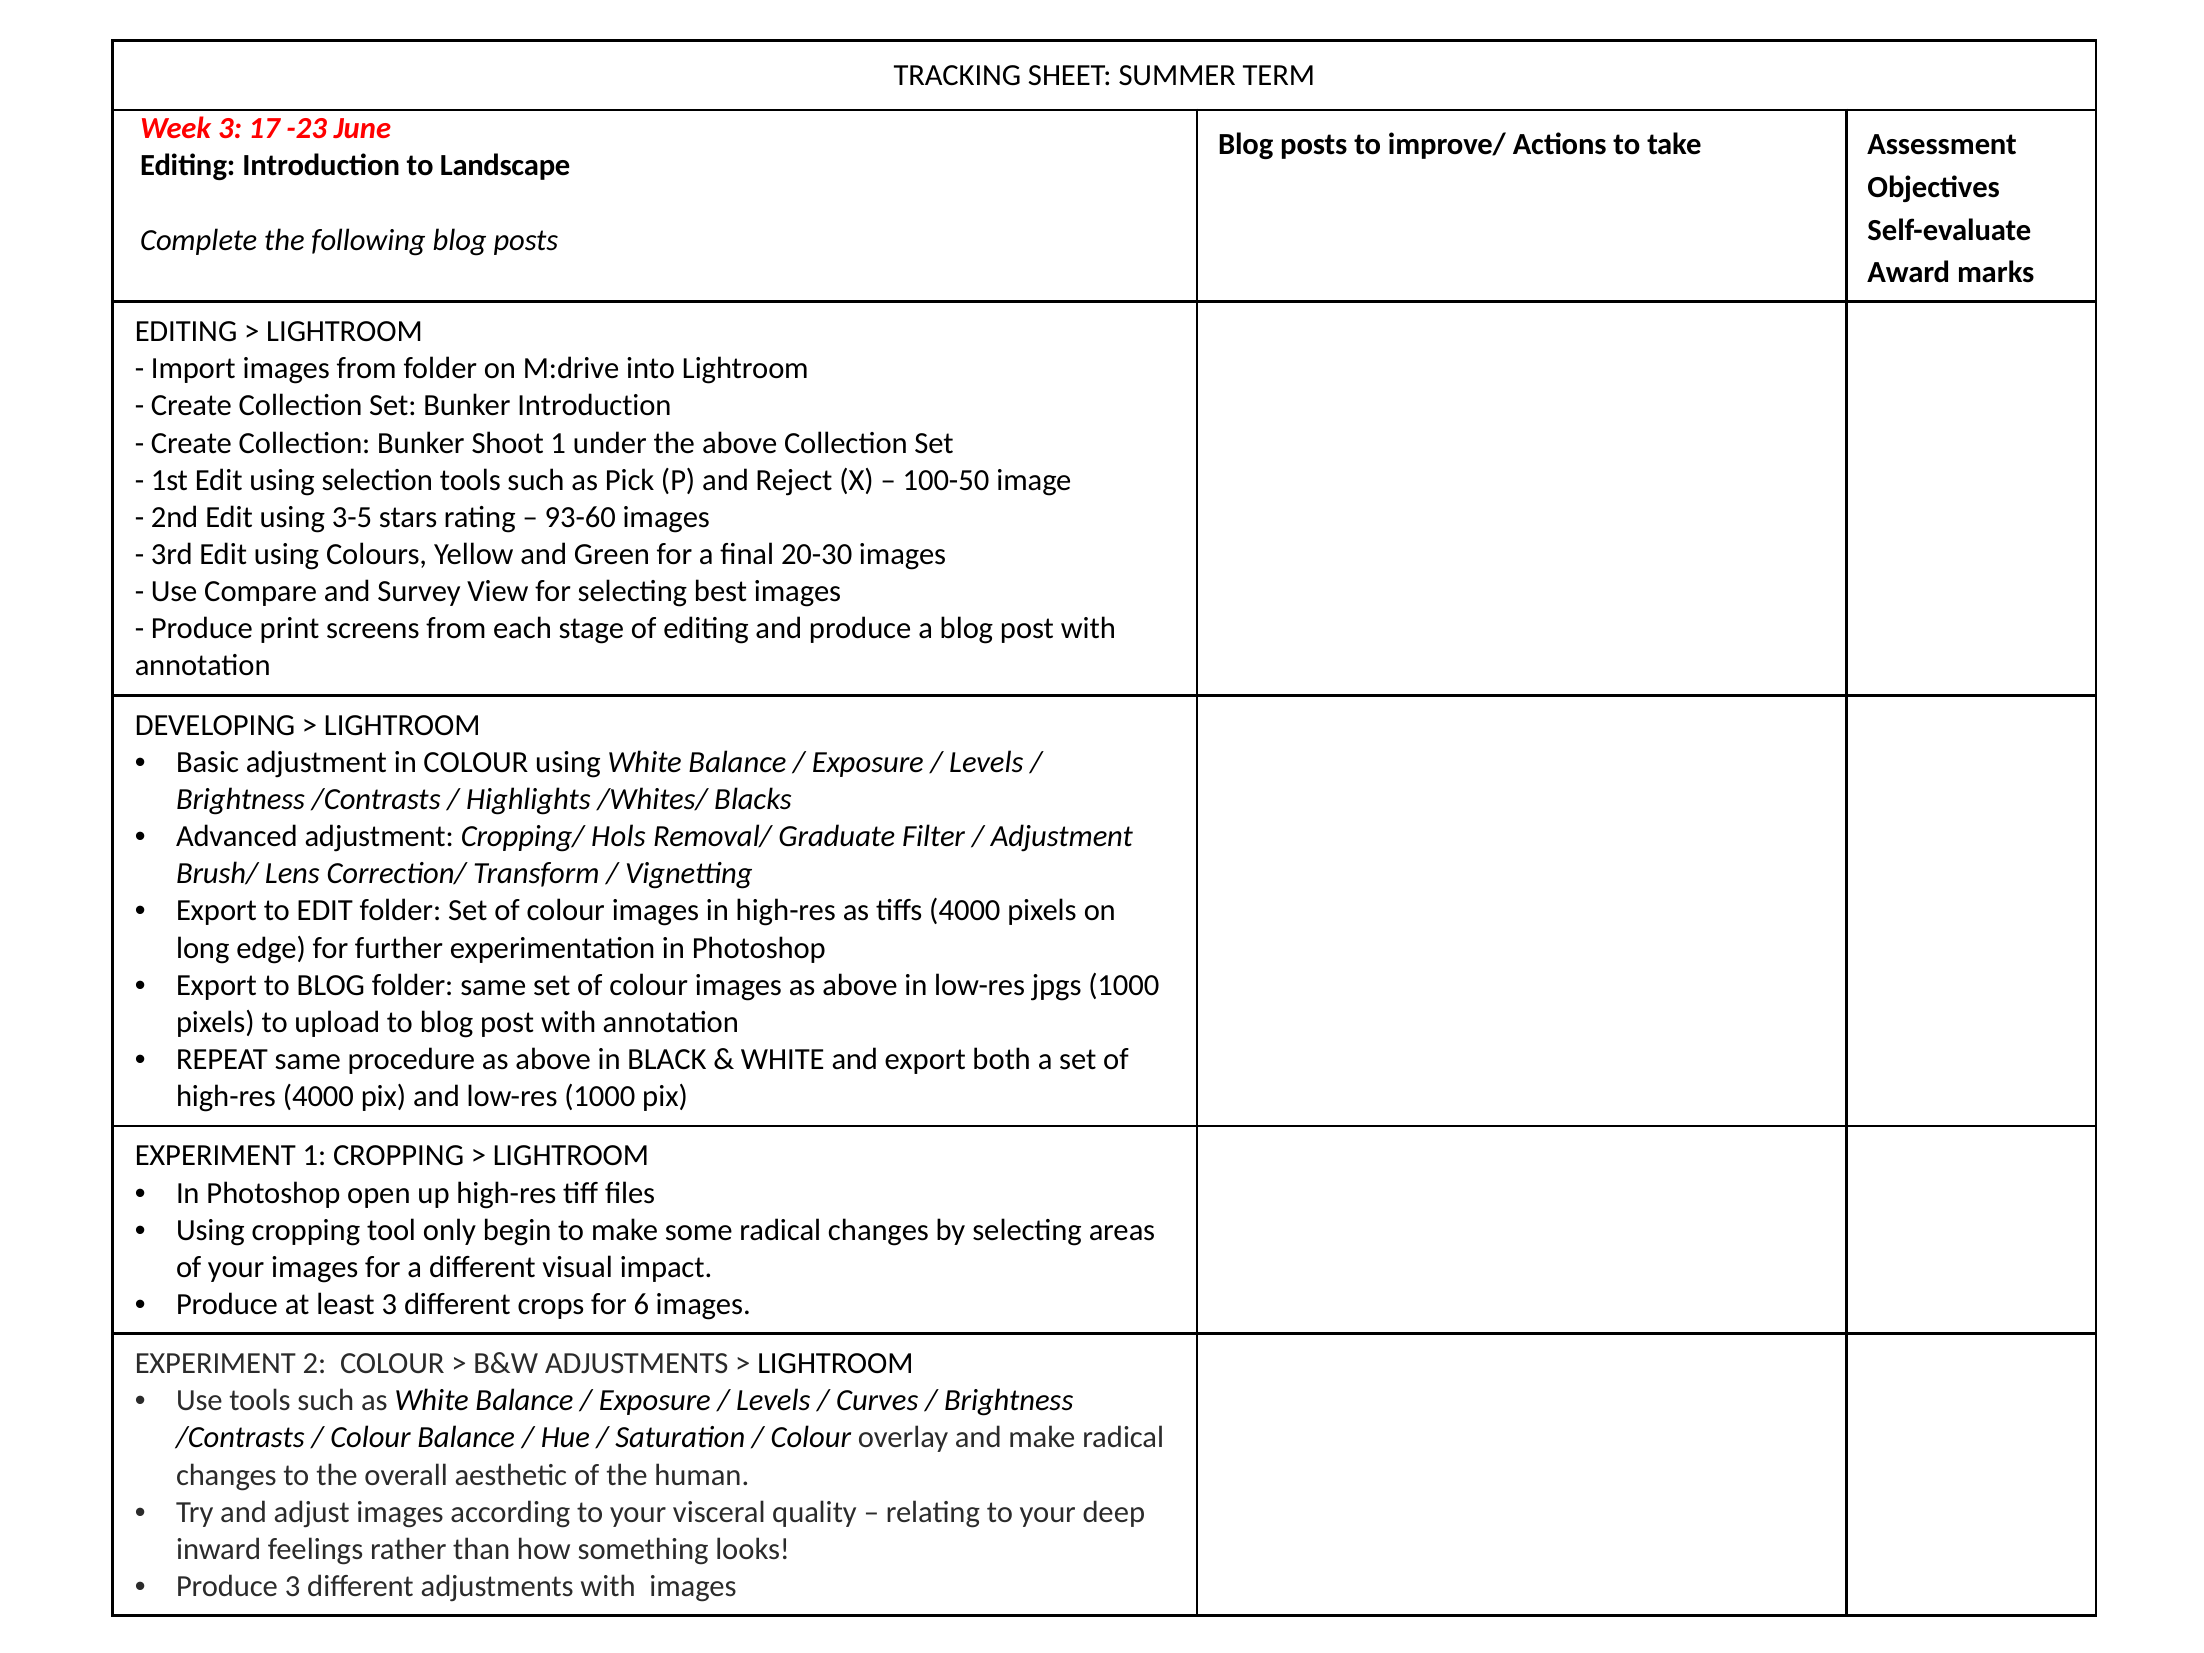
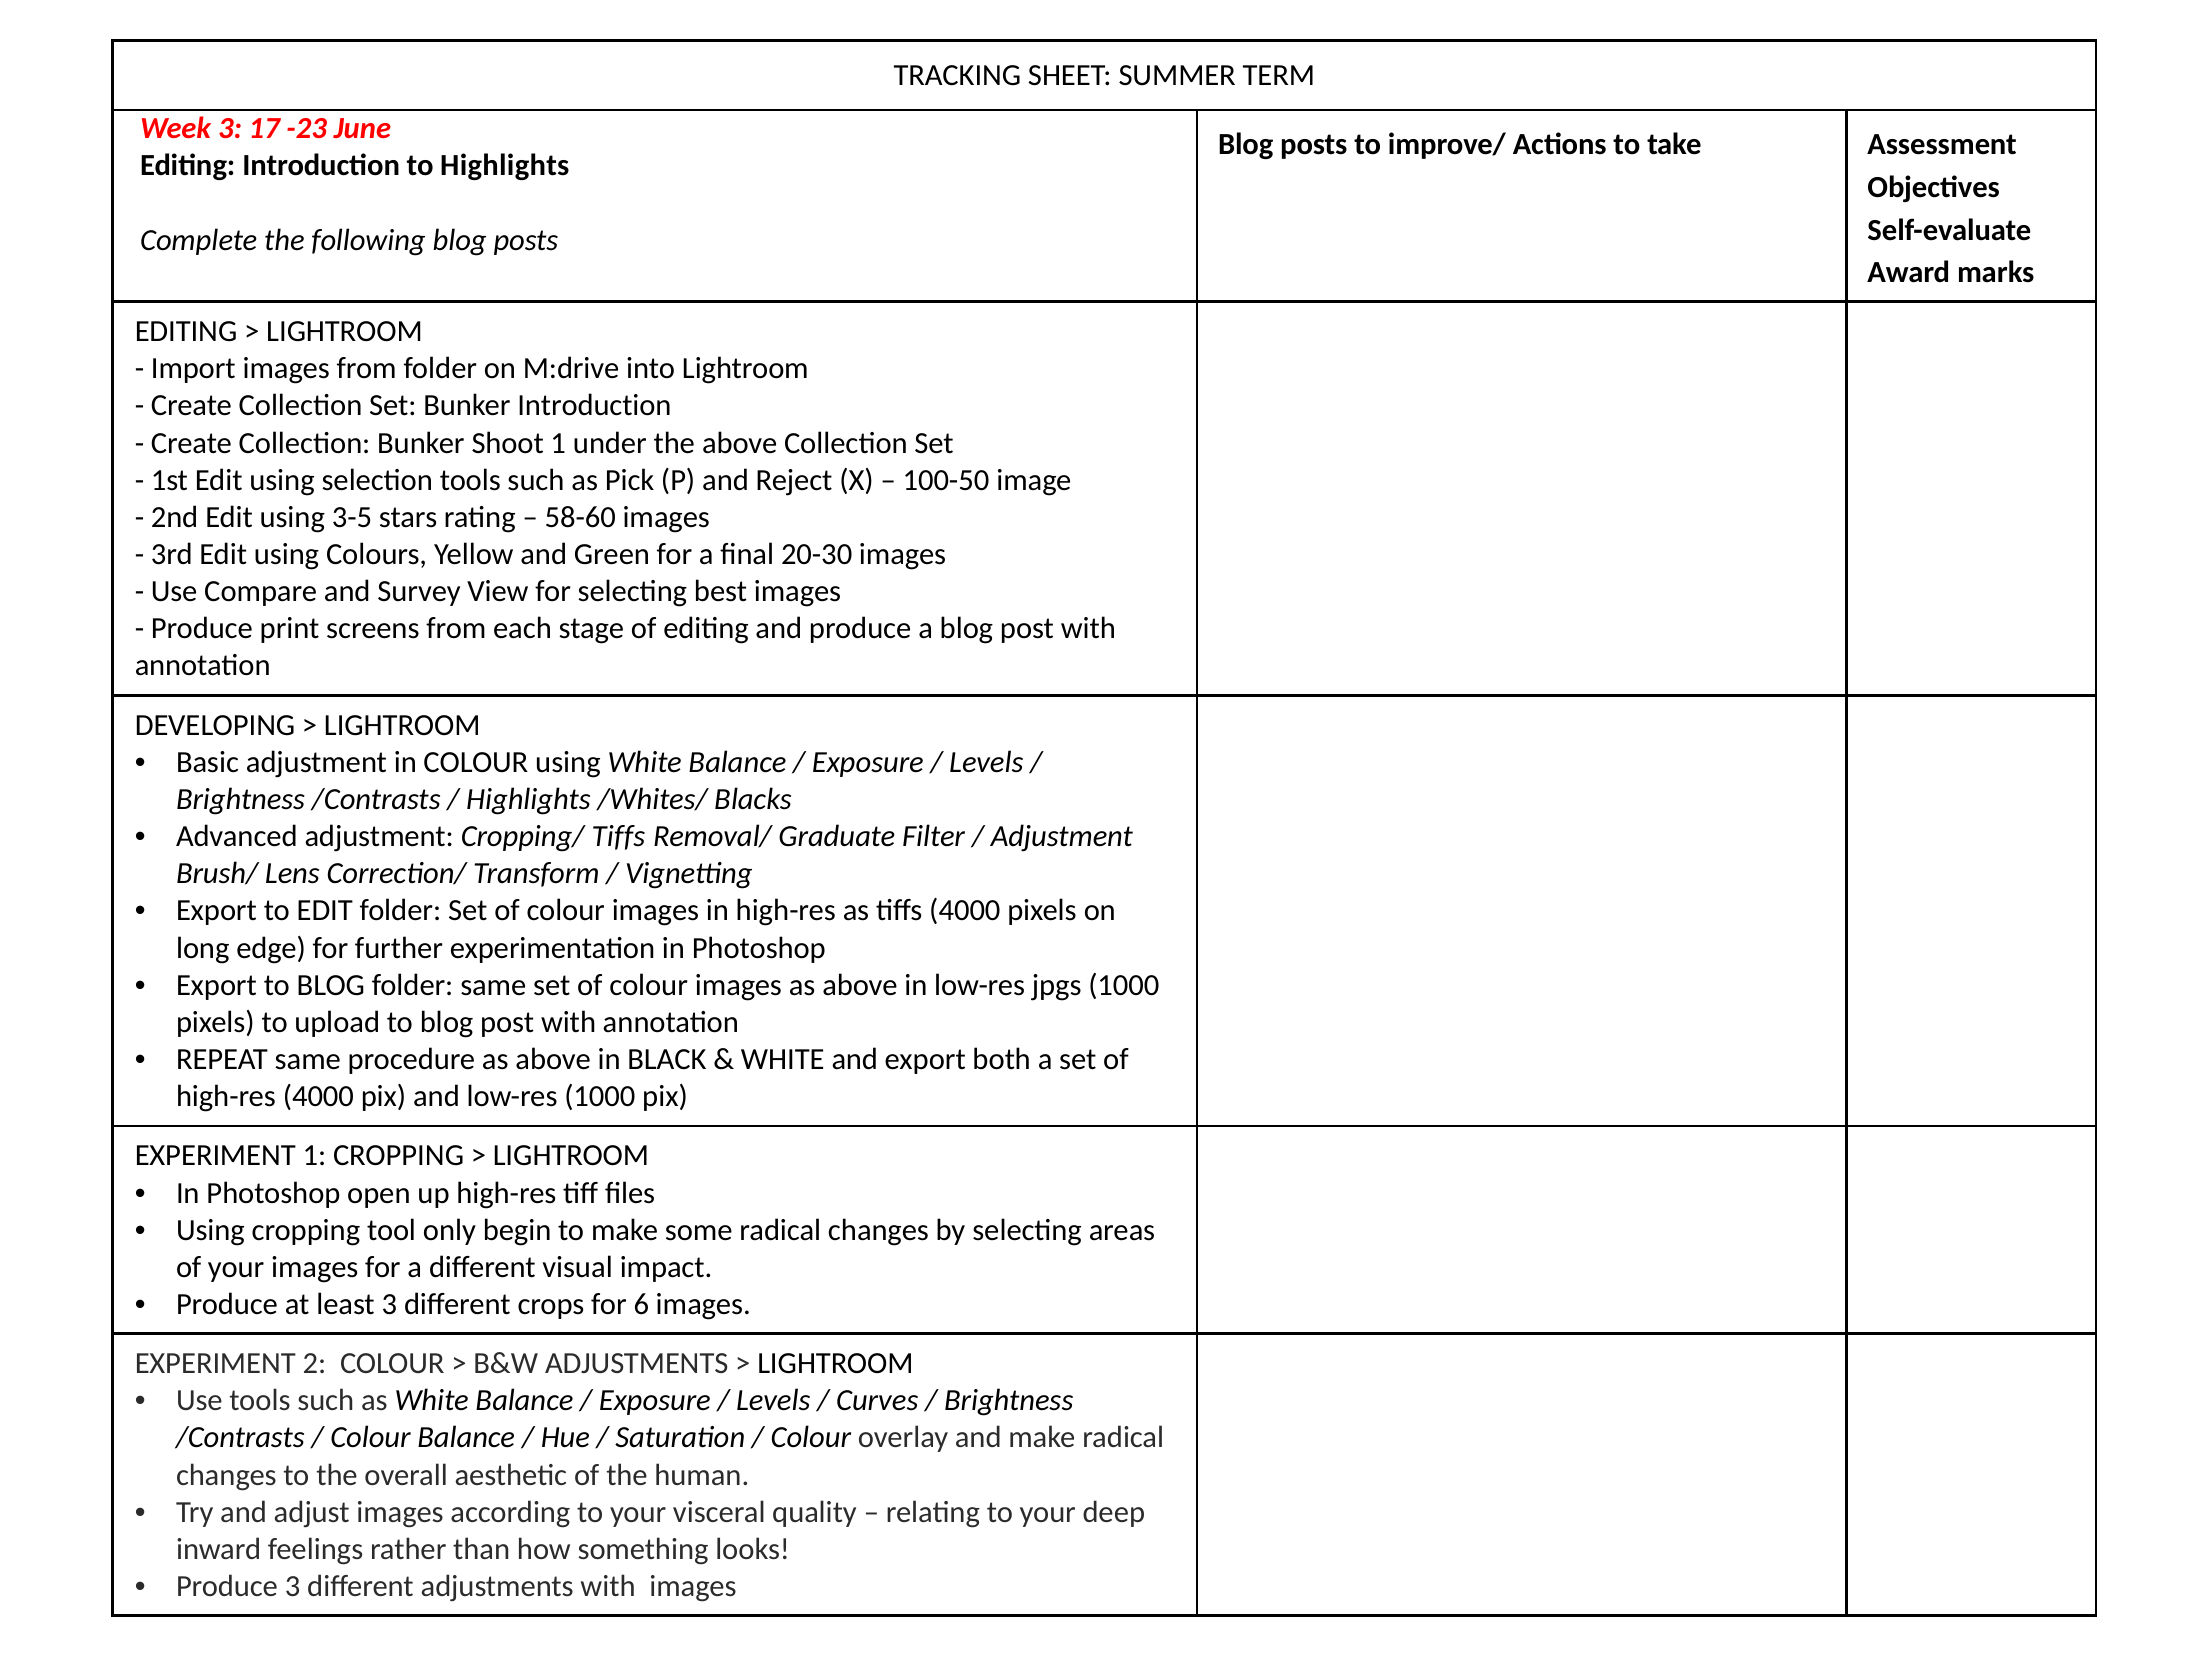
to Landscape: Landscape -> Highlights (505, 166)
93-60: 93-60 -> 58-60 (580, 517)
Cropping/ Hols: Hols -> Tiffs (618, 837)
